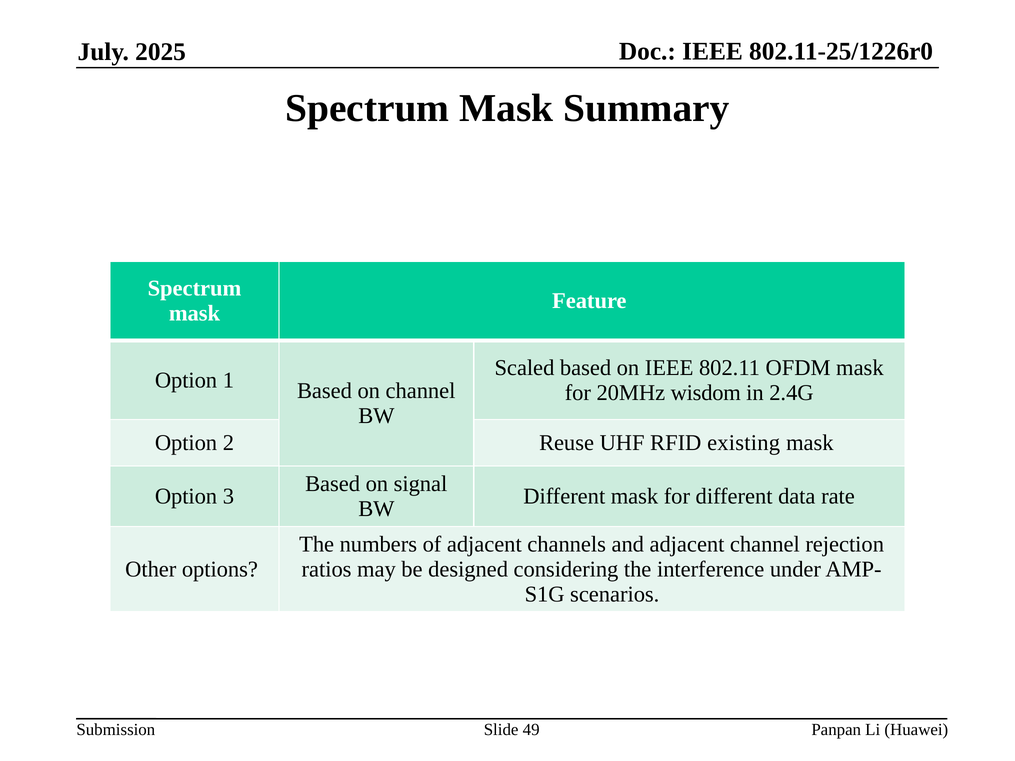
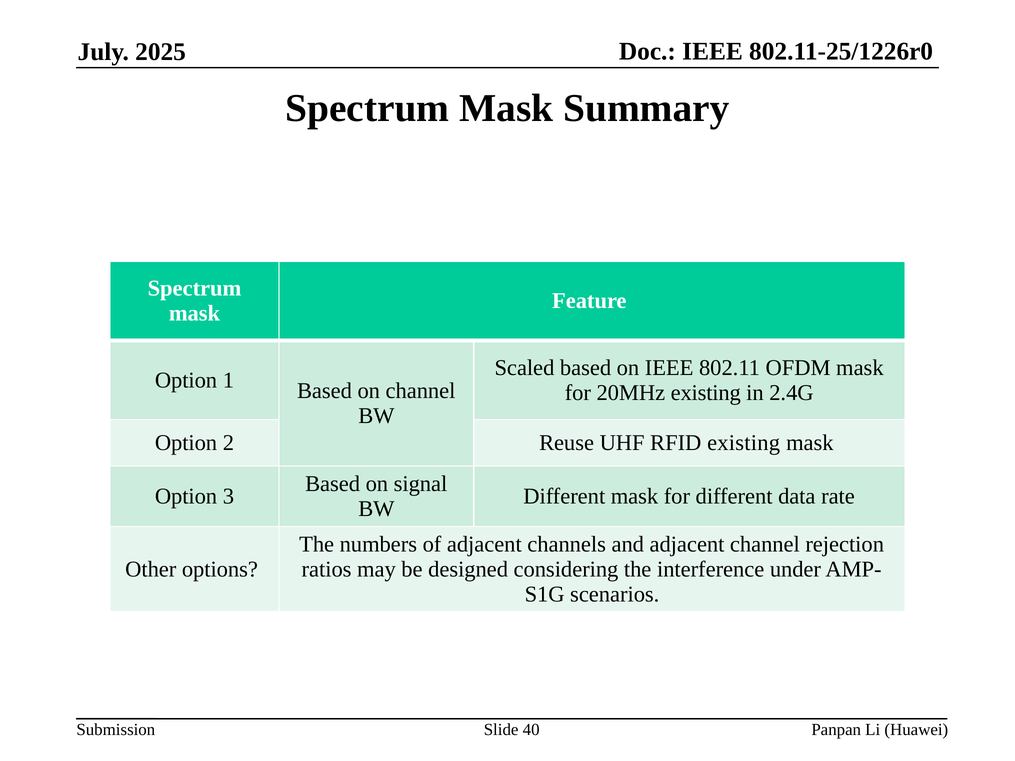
20MHz wisdom: wisdom -> existing (706, 393)
49: 49 -> 40 (531, 730)
